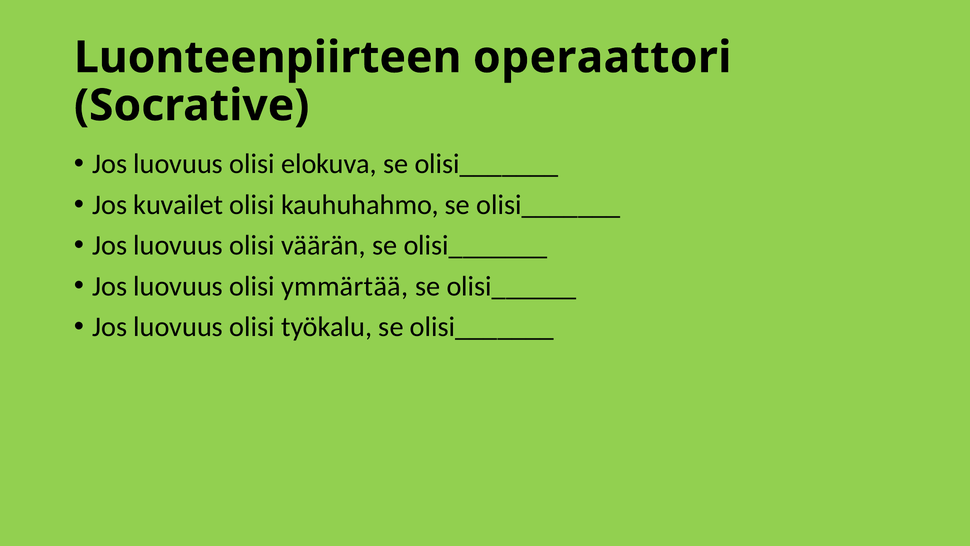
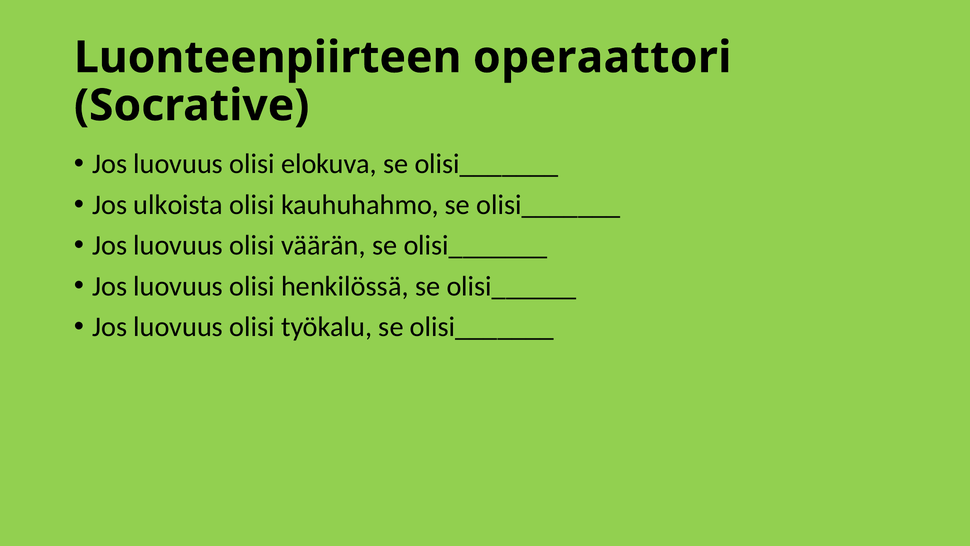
kuvailet: kuvailet -> ulkoista (178, 205)
ymmärtää: ymmärtää -> henkilössä (345, 286)
